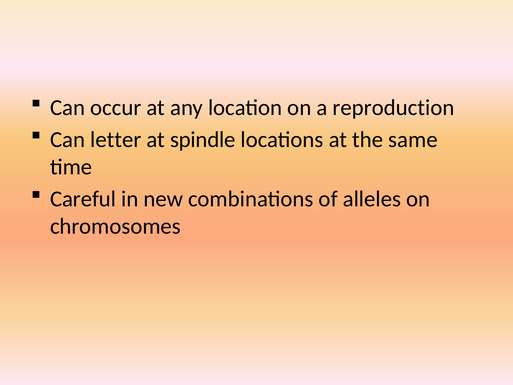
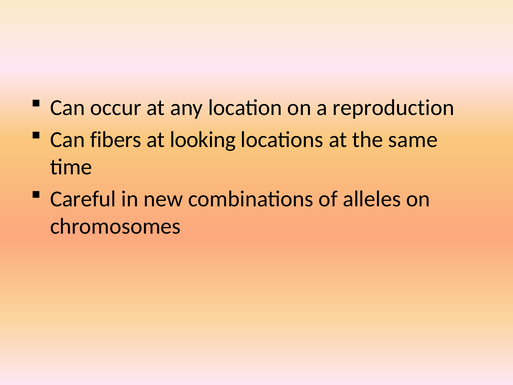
letter: letter -> fibers (116, 140)
spindle: spindle -> looking (203, 140)
